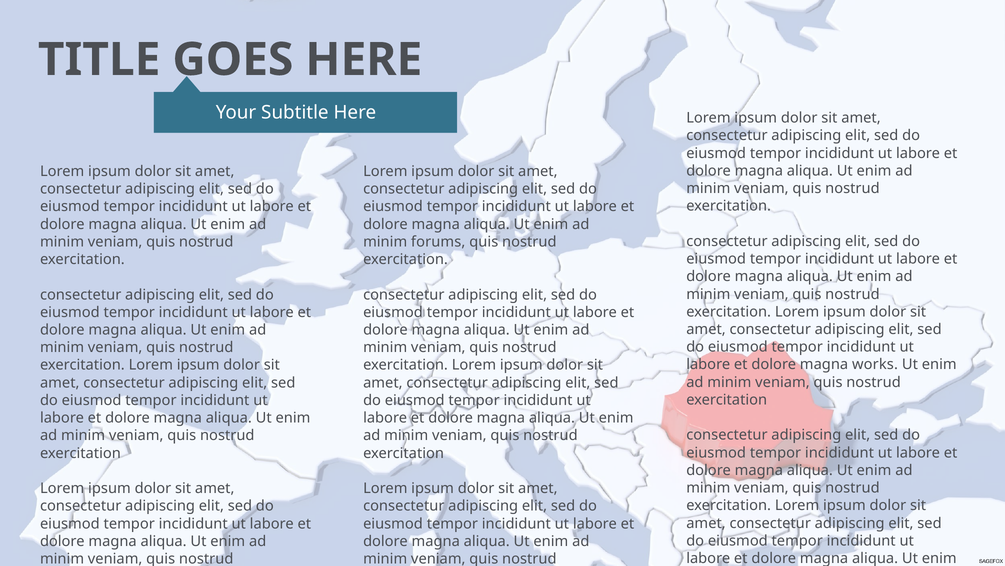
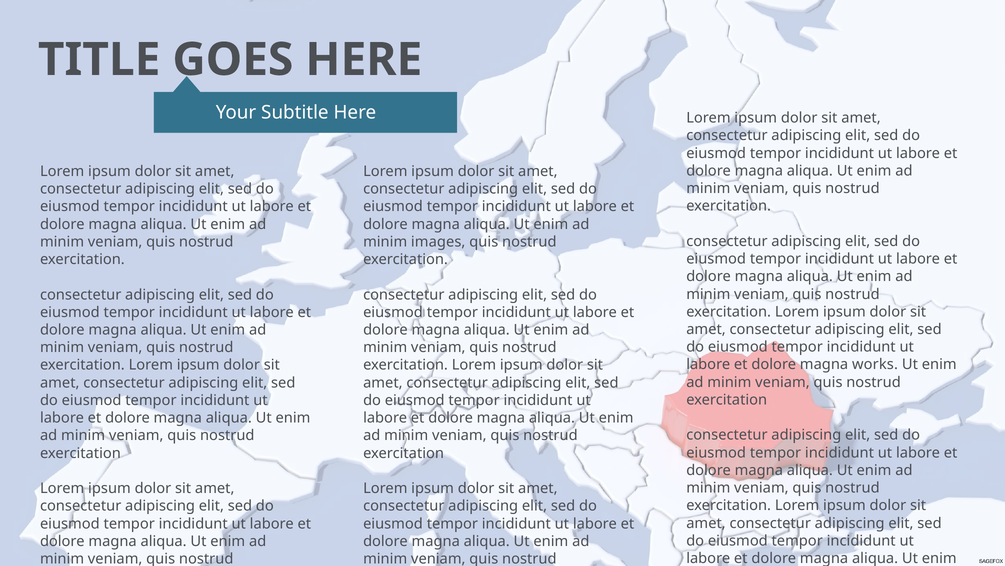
forums: forums -> images (438, 242)
